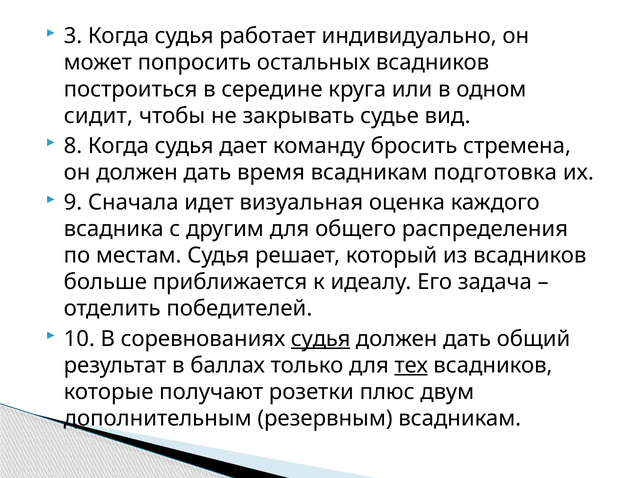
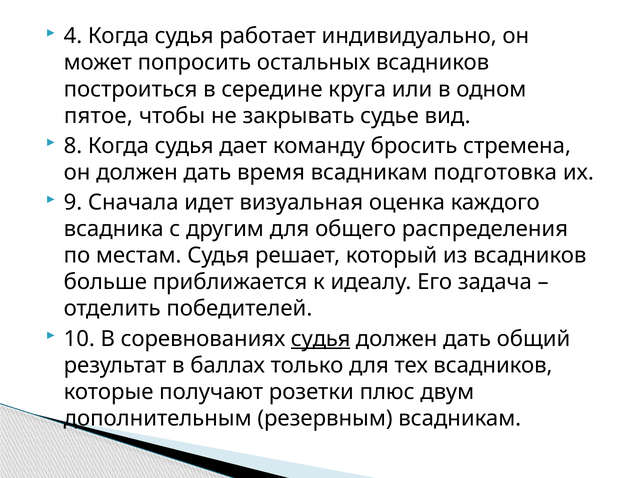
3: 3 -> 4 (73, 36)
сидит: сидит -> пятое (98, 116)
тех underline: present -> none (411, 366)
